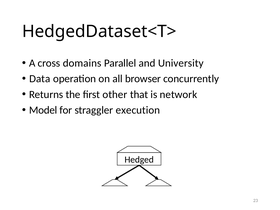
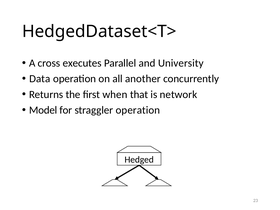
domains: domains -> executes (82, 63)
browser: browser -> another (143, 79)
other: other -> when (115, 94)
straggler execution: execution -> operation (138, 110)
